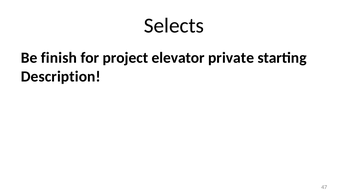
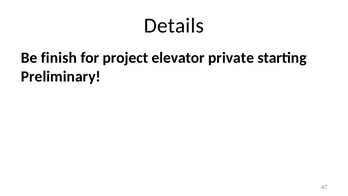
Selects: Selects -> Details (174, 26)
Description: Description -> Preliminary (61, 76)
